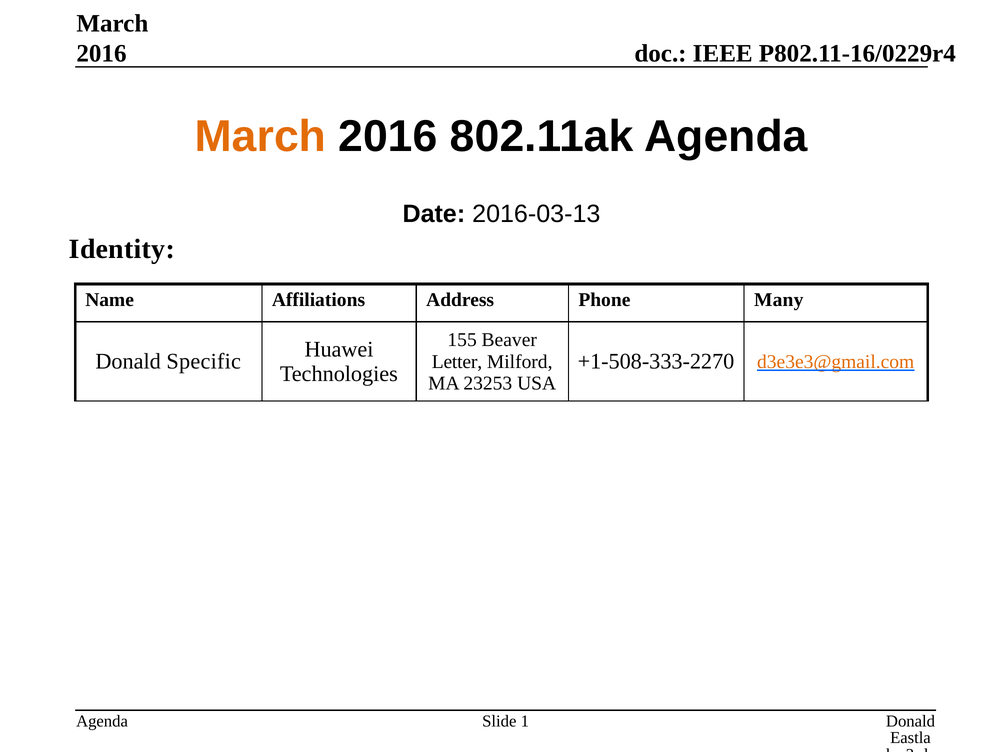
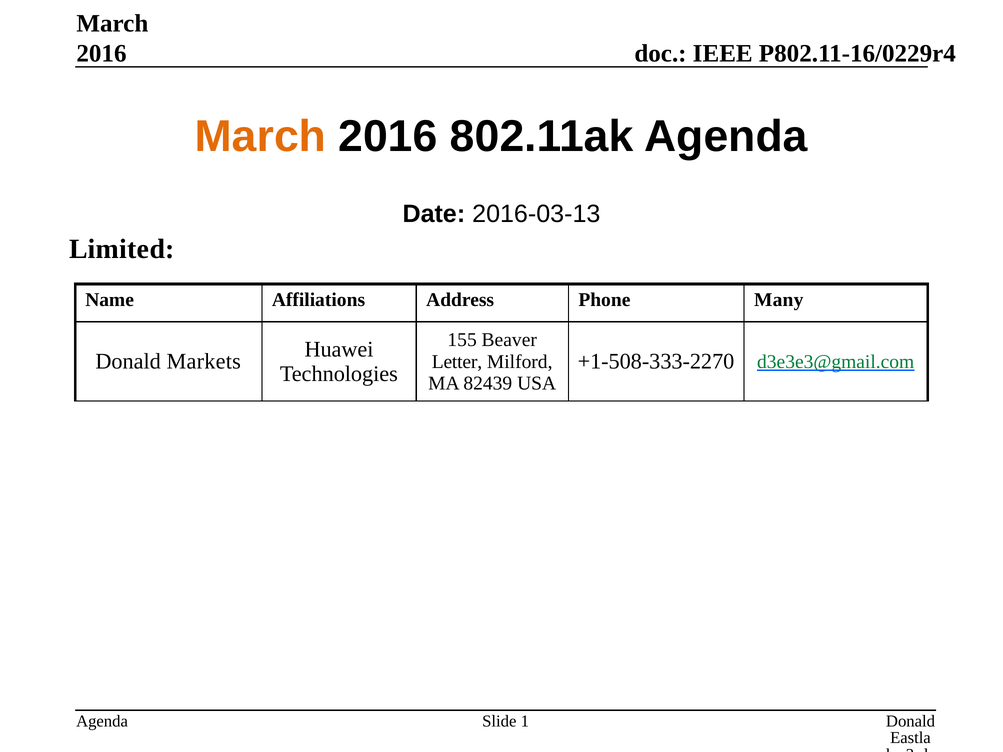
Identity: Identity -> Limited (122, 249)
Specific: Specific -> Markets (204, 362)
d3e3e3@gmail.com colour: orange -> green (836, 362)
23253: 23253 -> 82439 (488, 383)
